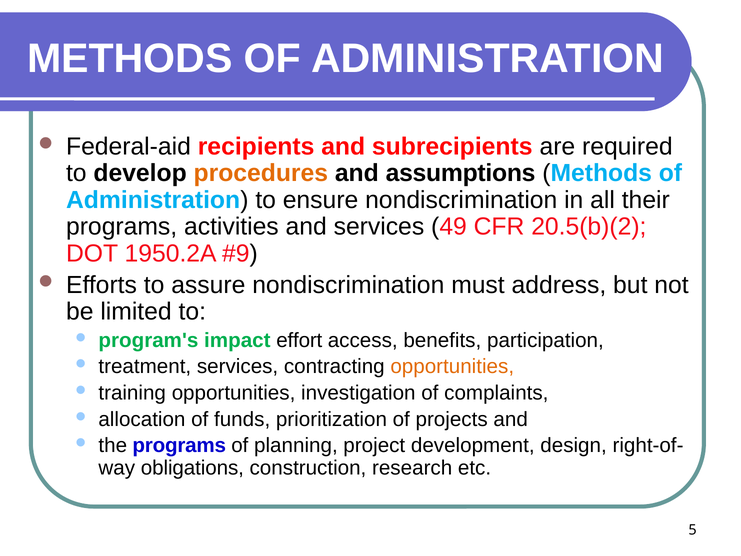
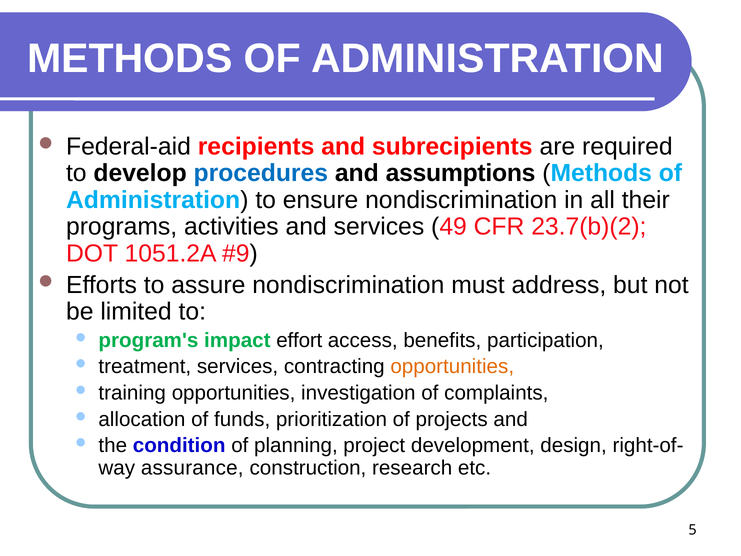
procedures colour: orange -> blue (261, 173)
20.5(b)(2: 20.5(b)(2 -> 23.7(b)(2 (589, 227)
1950.2A: 1950.2A -> 1051.2A (171, 253)
the programs: programs -> condition (179, 445)
obligations: obligations -> assurance (192, 468)
